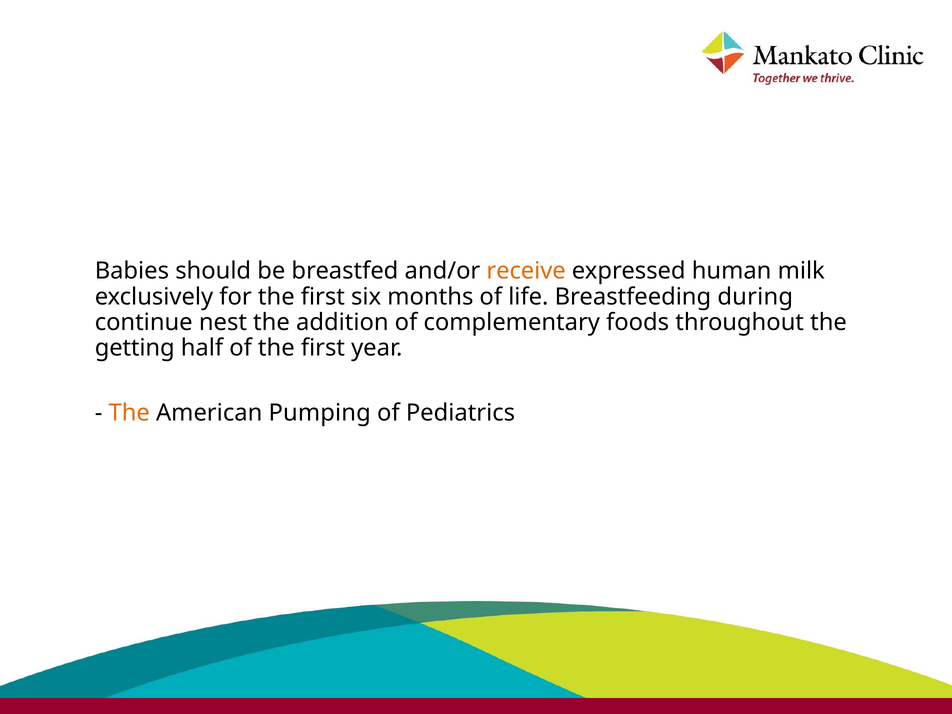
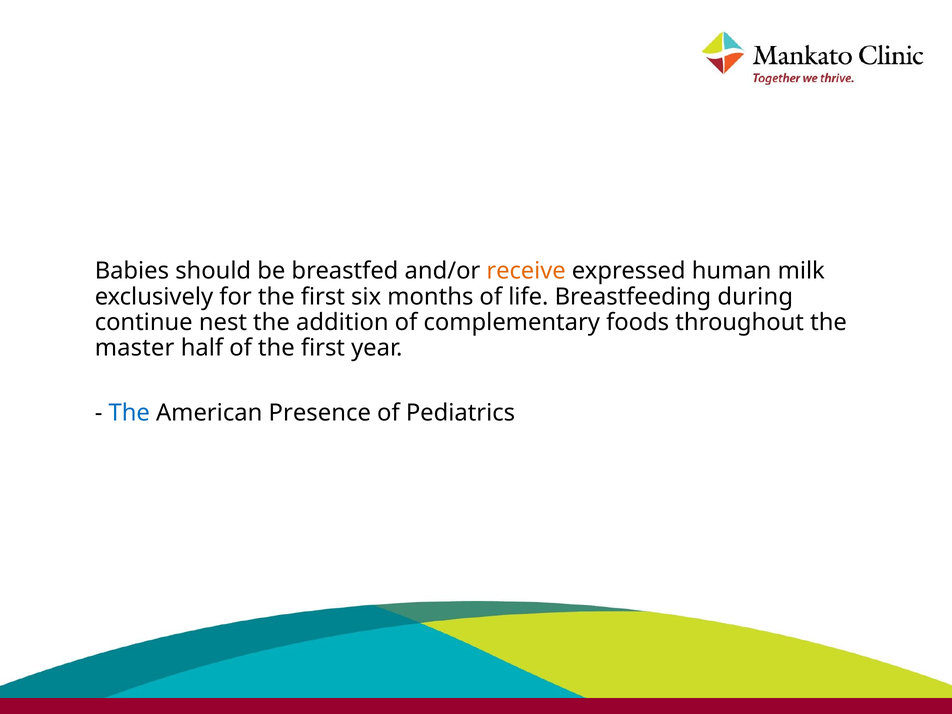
getting: getting -> master (135, 348)
The colour: orange -> blue (129, 413)
Pumping: Pumping -> Presence (320, 413)
